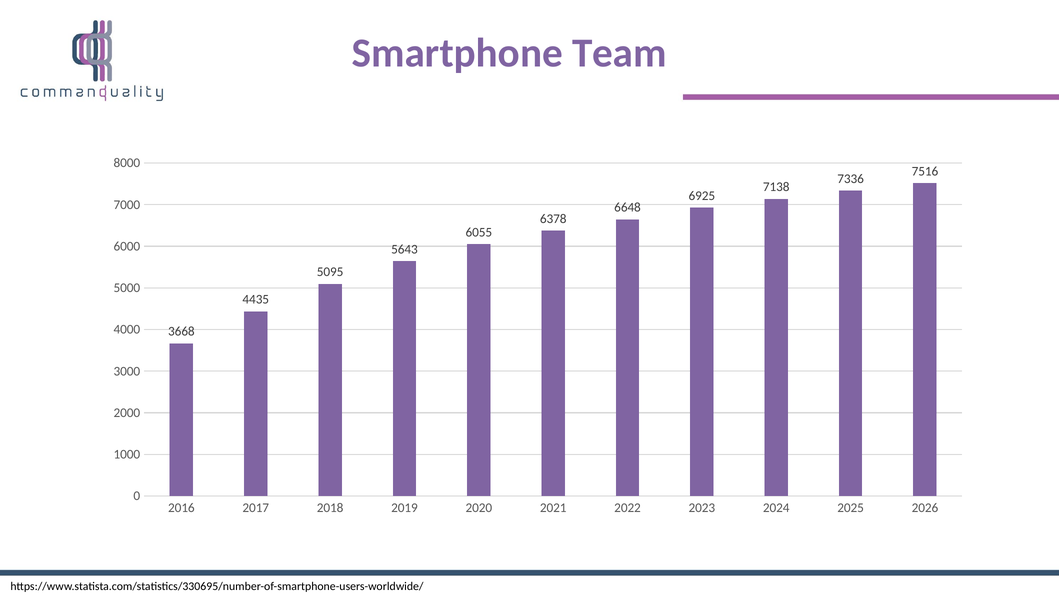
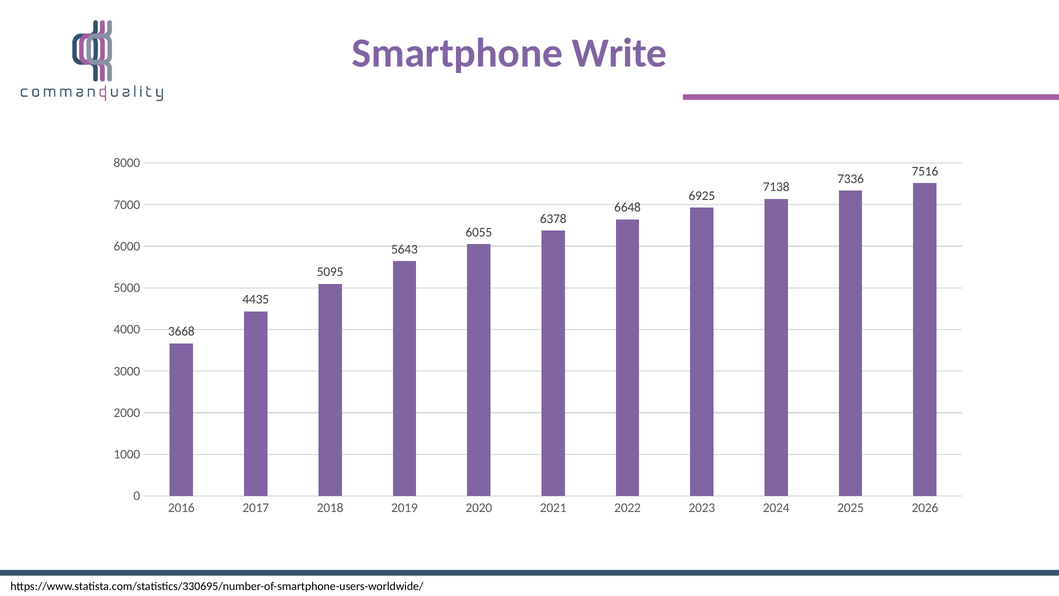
Team: Team -> Write (619, 53)
